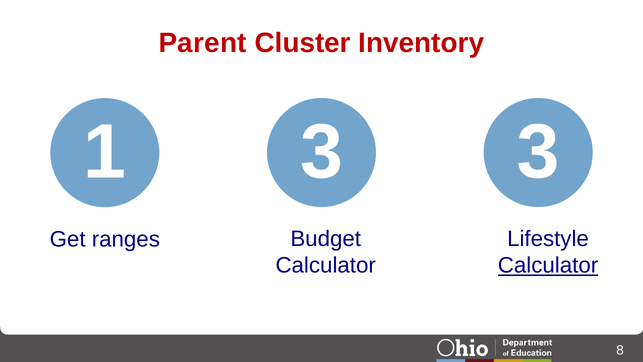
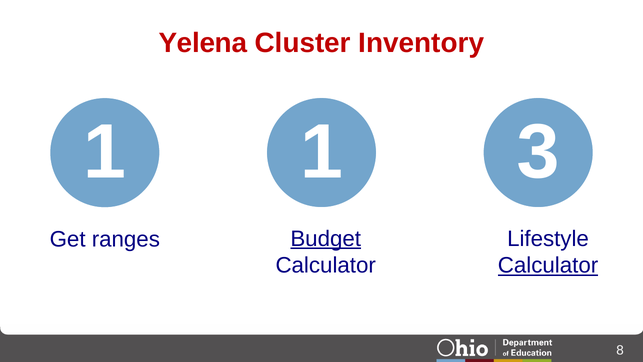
Parent: Parent -> Yelena (203, 43)
1 3: 3 -> 1 (321, 152)
Budget underline: none -> present (326, 239)
